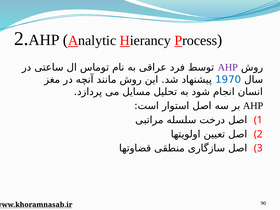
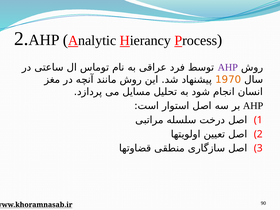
1970 colour: blue -> orange (228, 80)
